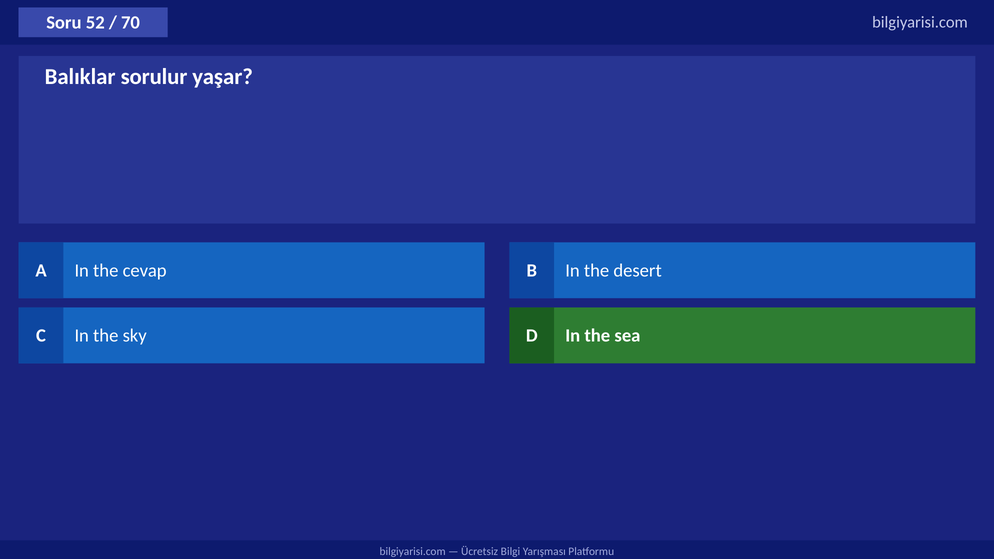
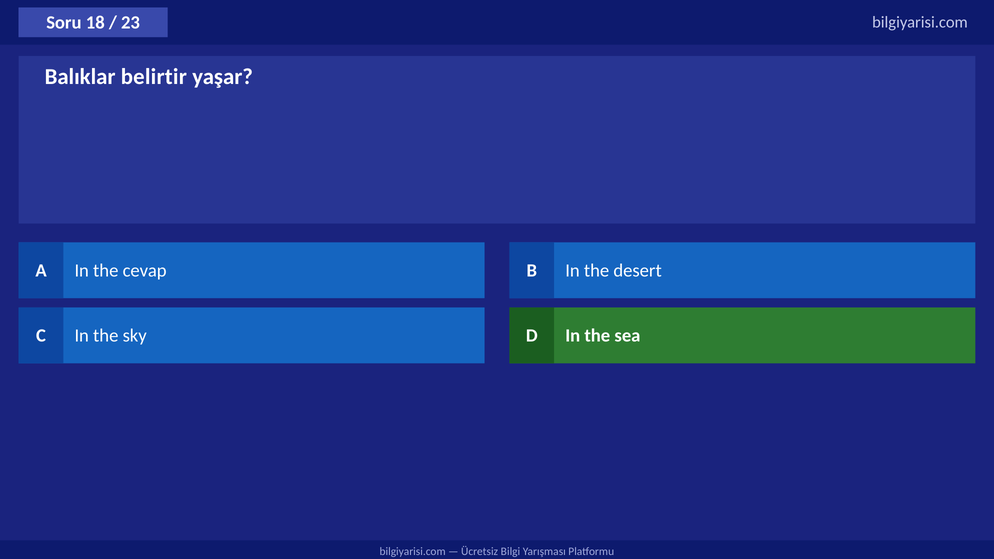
52: 52 -> 18 (95, 23)
70: 70 -> 23 (130, 23)
sorulur: sorulur -> belirtir (154, 77)
